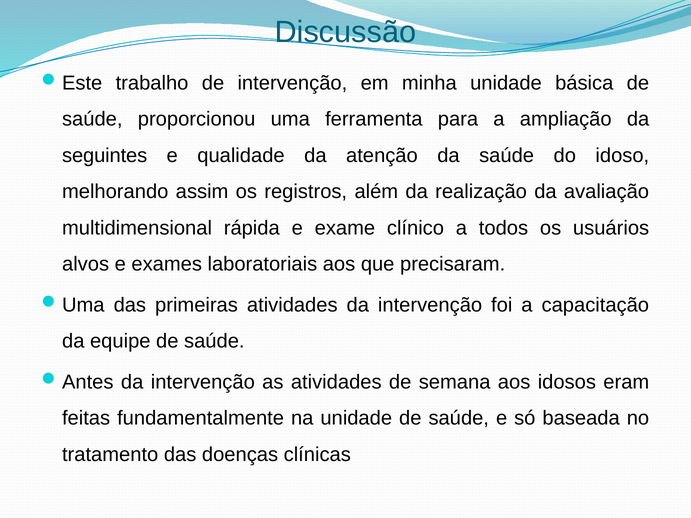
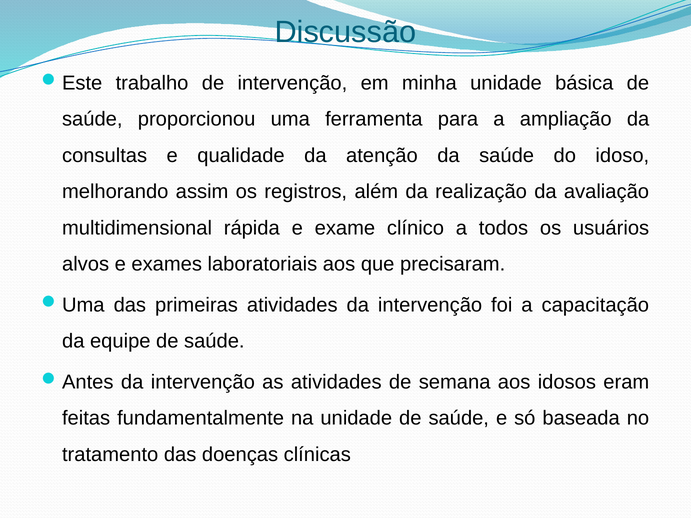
seguintes: seguintes -> consultas (105, 155)
